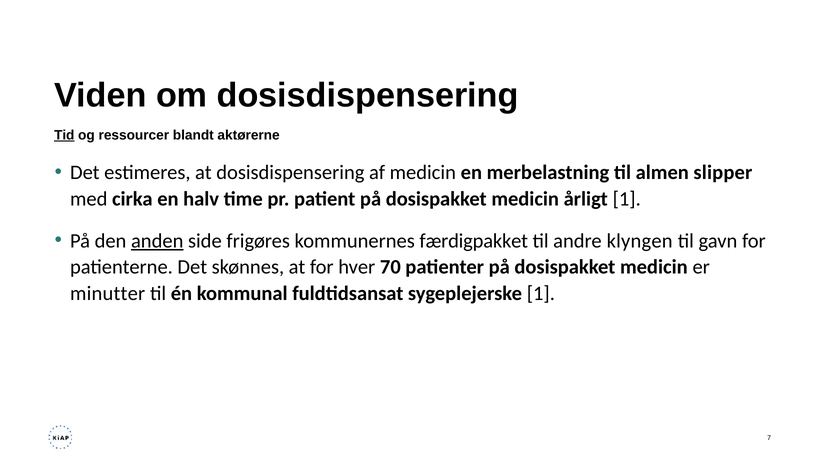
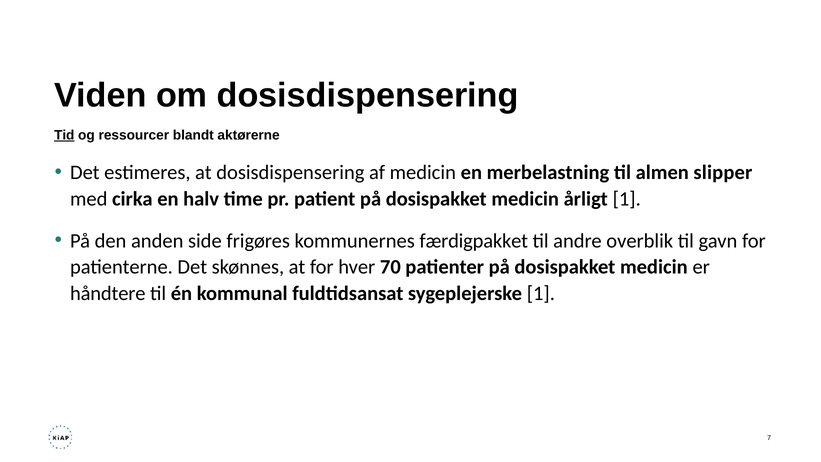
anden underline: present -> none (157, 241)
klyngen: klyngen -> overblik (640, 241)
minutter: minutter -> håndtere (108, 293)
